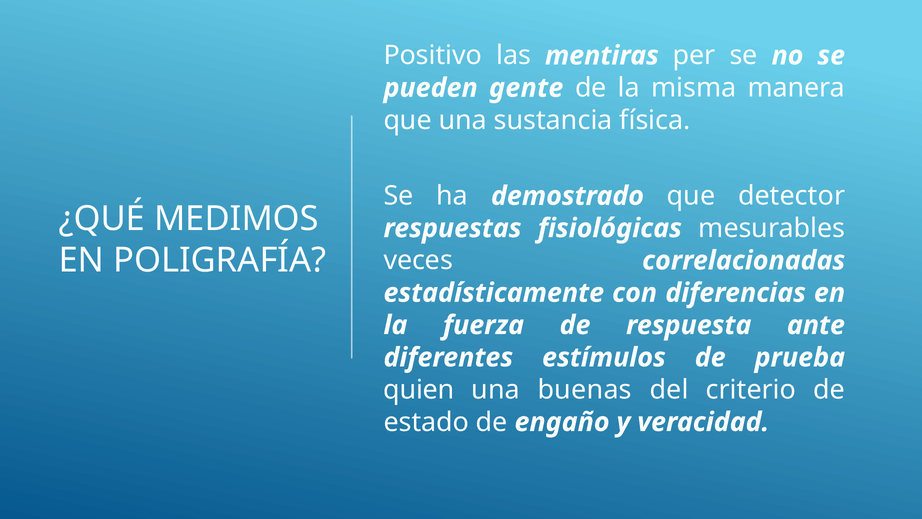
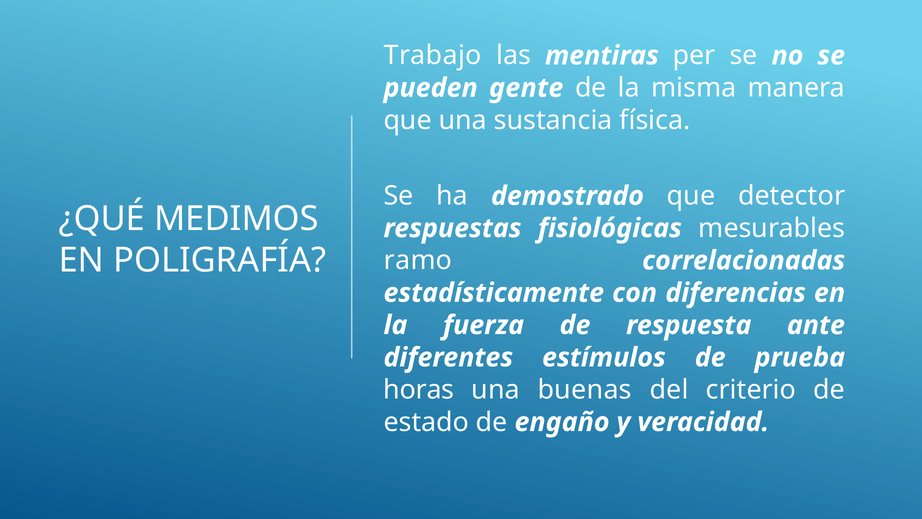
Positivo: Positivo -> Trabajo (433, 56)
veces: veces -> ramo (418, 260)
quien: quien -> horas (419, 390)
